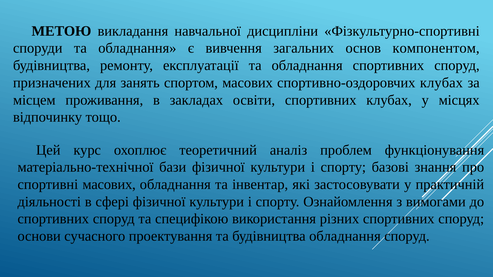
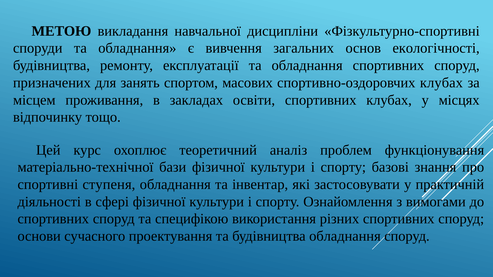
компонентом: компонентом -> екологічності (436, 48)
спортивні масових: масових -> ступеня (109, 185)
